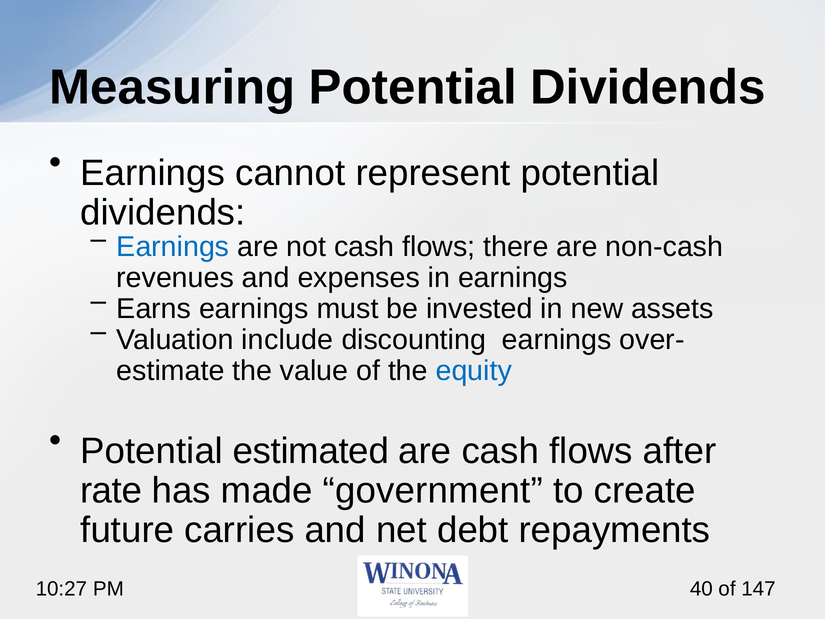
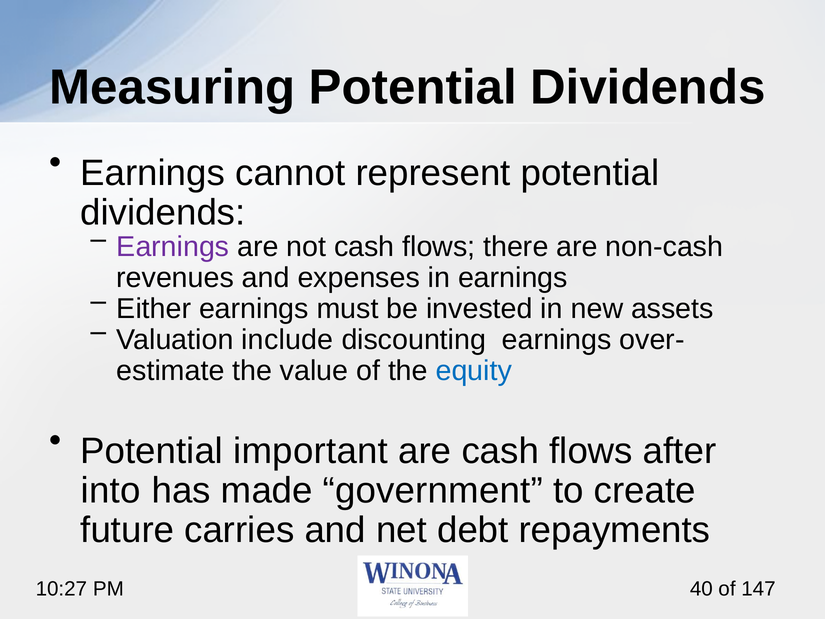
Earnings colour: blue -> purple (173, 247)
Earns: Earns -> Either (154, 309)
estimated: estimated -> important (311, 451)
rate: rate -> into (111, 490)
